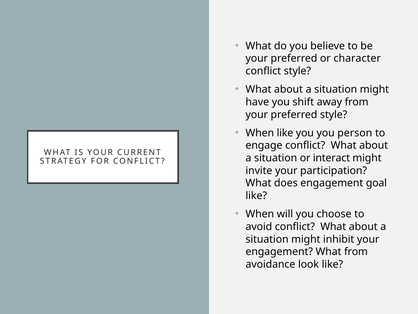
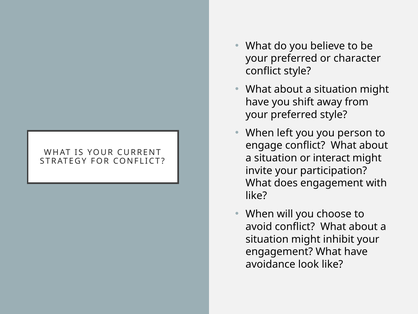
When like: like -> left (285, 133)
goal: goal -> with (376, 183)
What from: from -> have (356, 251)
